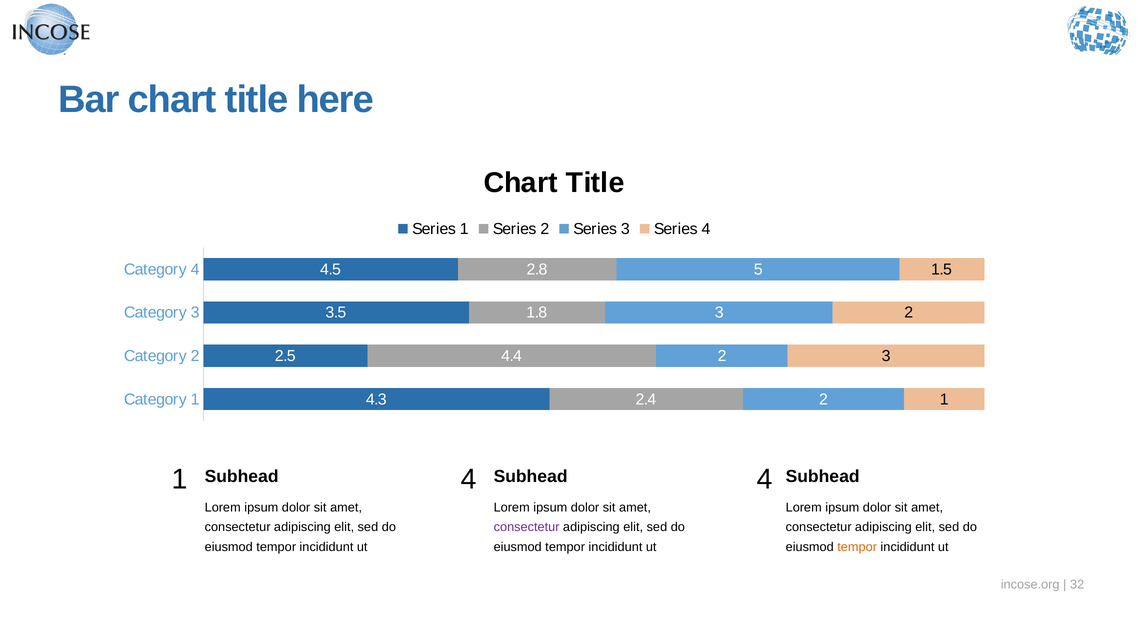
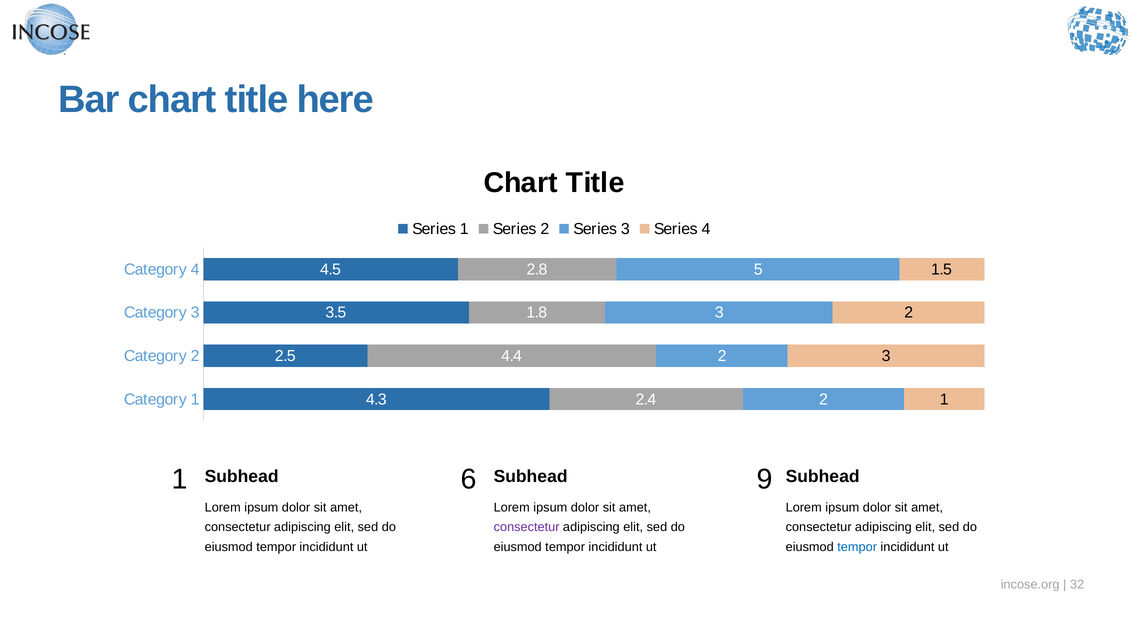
4: 4 -> 6 (469, 480)
4: 4 -> 9 (764, 480)
tempor colour: orange -> blue (857, 547)
